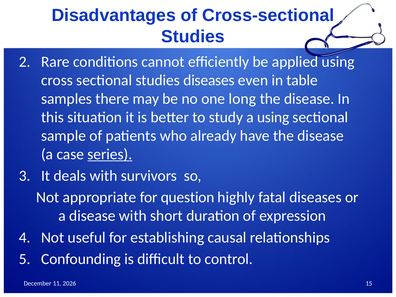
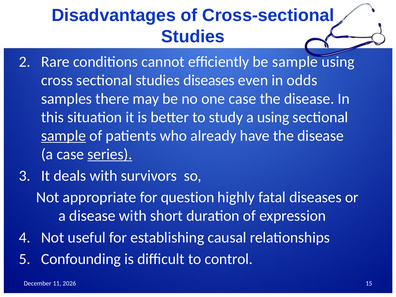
be applied: applied -> sample (295, 62)
table: table -> odds (302, 80)
one long: long -> case (242, 99)
sample underline: none -> present (64, 136)
